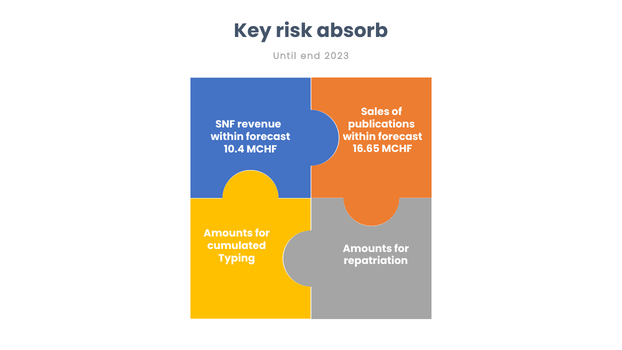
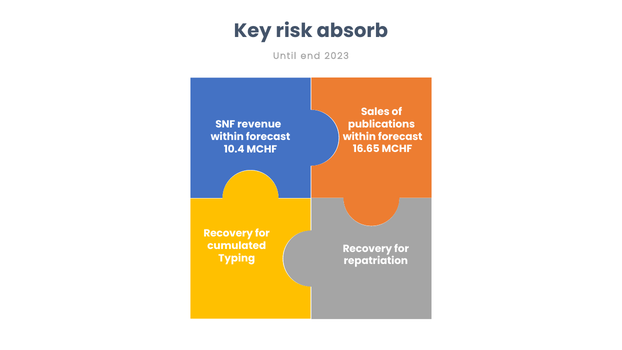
Amounts: Amounts -> Recovery (228, 233)
Amounts: Amounts -> Recovery (367, 249)
